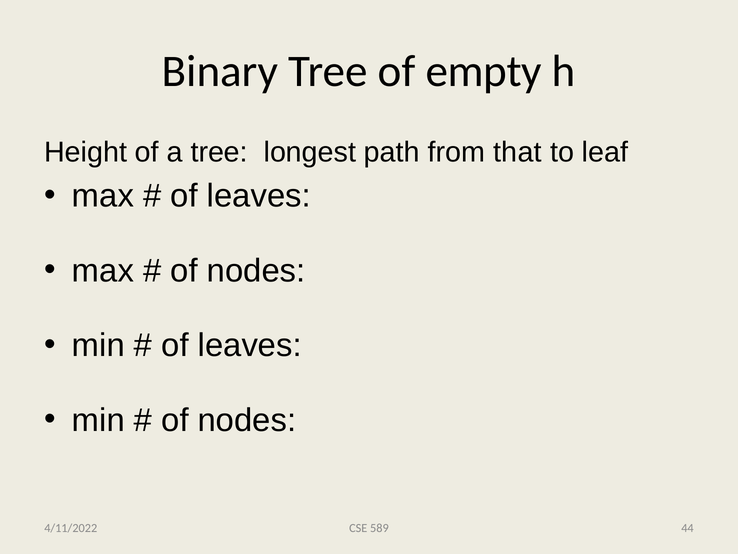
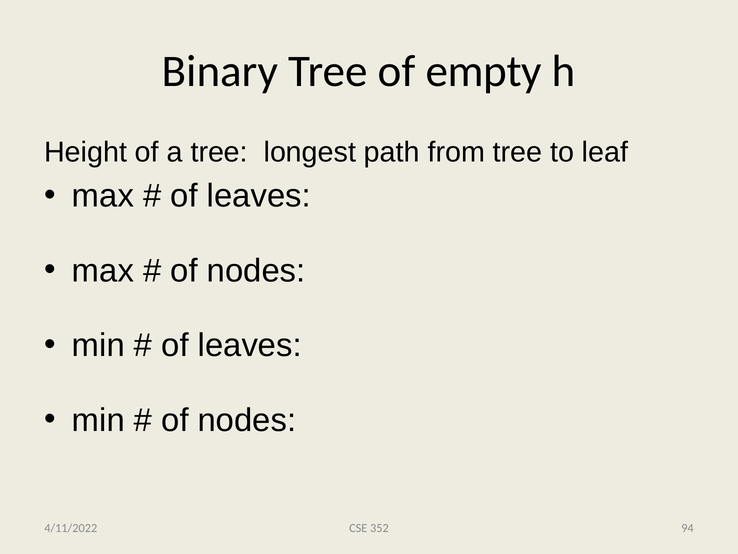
from that: that -> tree (518, 152)
589: 589 -> 352 (379, 528)
44: 44 -> 94 (687, 528)
